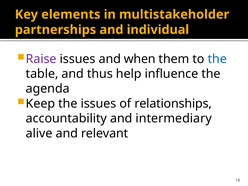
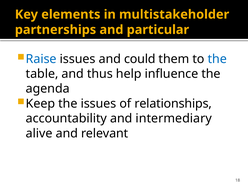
individual: individual -> particular (158, 30)
Raise colour: purple -> blue (41, 59)
when: when -> could (140, 59)
